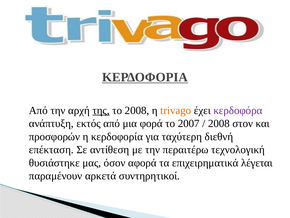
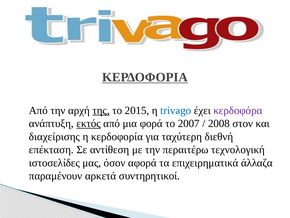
το 2008: 2008 -> 2015 (137, 110)
trivago colour: orange -> blue (176, 110)
εκτός underline: none -> present (89, 123)
προσφορών: προσφορών -> διαχείρισης (54, 136)
θυσιάστηκε: θυσιάστηκε -> ιστοσελίδες (54, 162)
λέγεται: λέγεται -> άλλαζα (257, 162)
